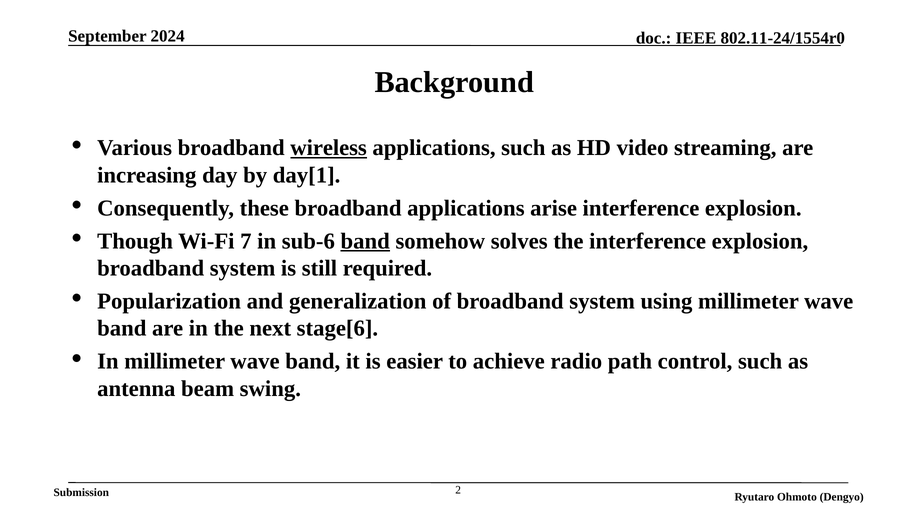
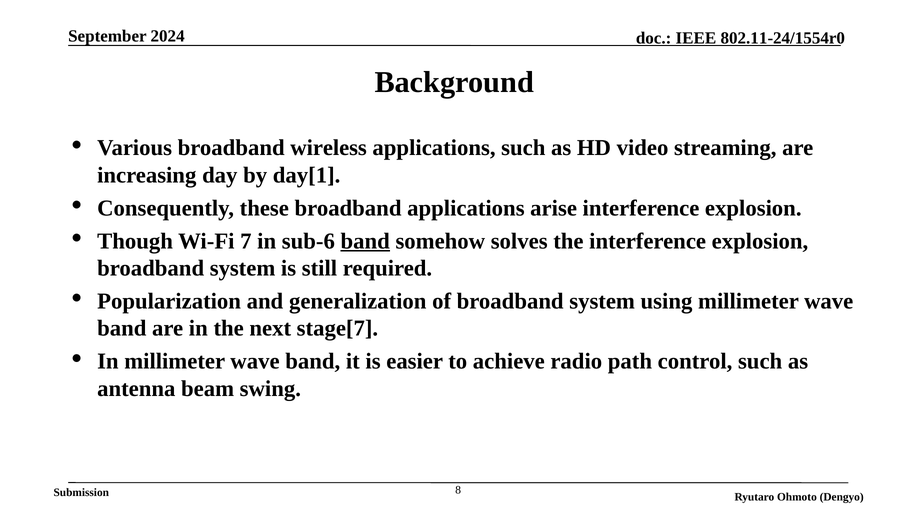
wireless underline: present -> none (329, 148)
stage[6: stage[6 -> stage[7 (337, 329)
2: 2 -> 8 (458, 490)
